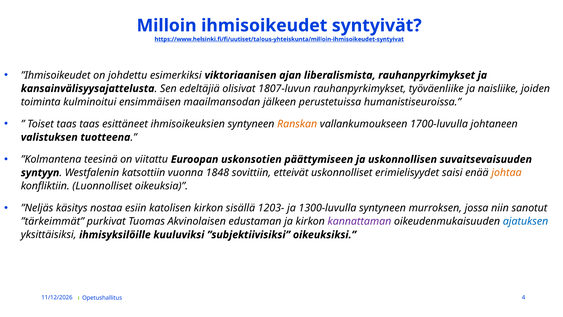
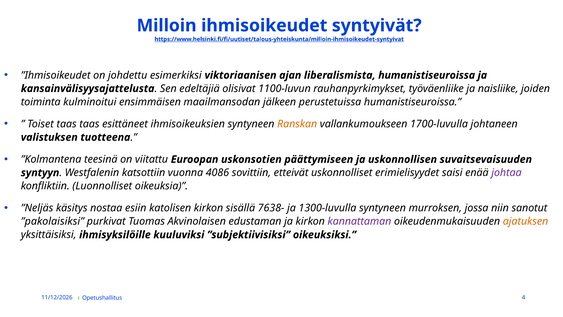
liberalismista rauhanpyrkimykset: rauhanpyrkimykset -> humanistiseuroissa (427, 75)
1807-luvun: 1807-luvun -> 1100-luvun (284, 88)
1848: 1848 -> 4086 (217, 173)
johtaa colour: orange -> purple (506, 173)
1203-: 1203- -> 7638- (271, 208)
”tärkeimmät: ”tärkeimmät -> ”pakolaisiksi (52, 221)
ajatuksen colour: blue -> orange (526, 221)
